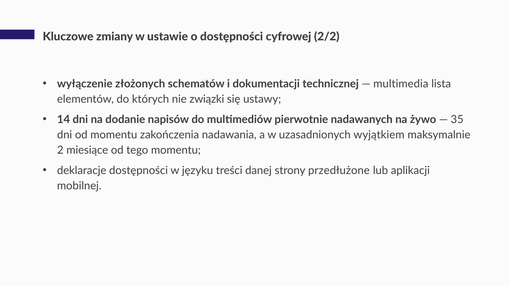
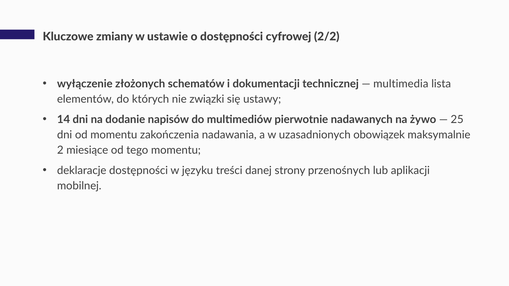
35: 35 -> 25 (457, 120)
wyjątkiem: wyjątkiem -> obowiązek (379, 135)
przedłużone: przedłużone -> przenośnych (339, 171)
